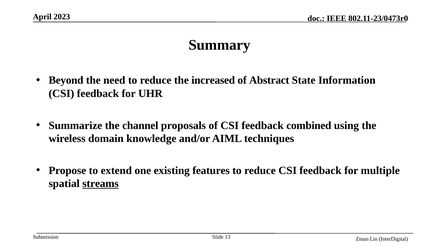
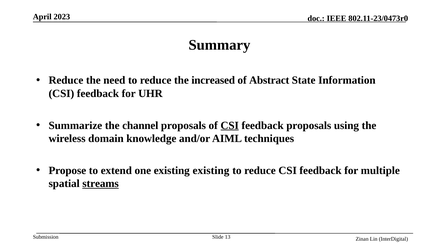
Beyond: Beyond -> Reduce (66, 80)
CSI underline: none -> present (230, 125)
feedback combined: combined -> proposals (309, 125)
existing features: features -> existing (211, 170)
